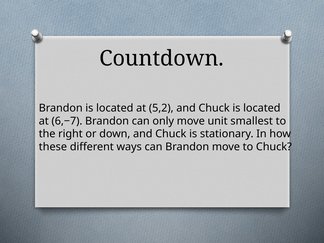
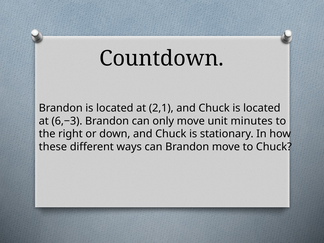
5,2: 5,2 -> 2,1 (161, 108)
6,−7: 6,−7 -> 6,−3 (67, 121)
smallest: smallest -> minutes (252, 121)
